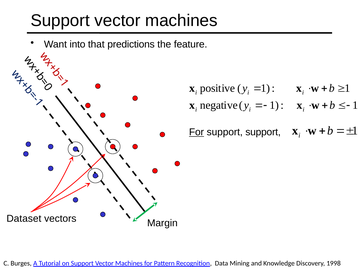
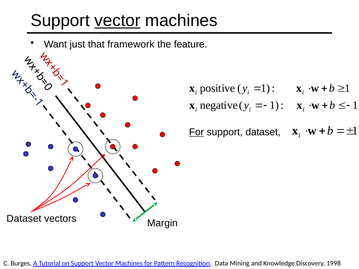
vector underline: none -> present (117, 21)
into: into -> just (77, 44)
predictions: predictions -> framework (131, 44)
support support: support -> dataset (263, 132)
